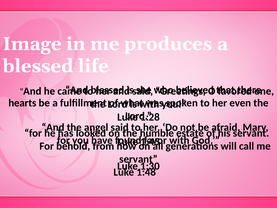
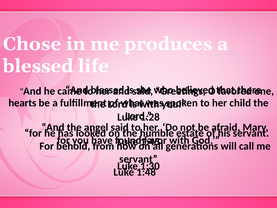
Image: Image -> Chose (32, 44)
even: even -> child (240, 103)
